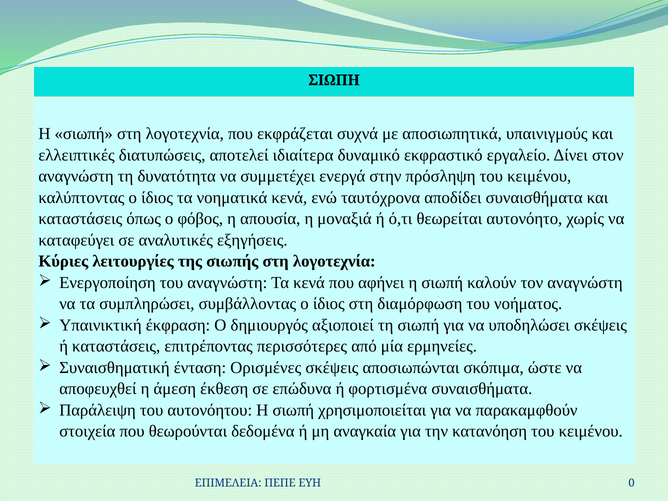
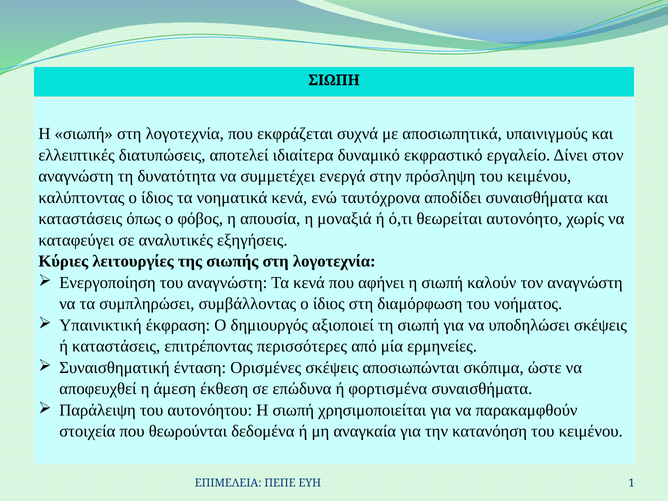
0: 0 -> 1 (632, 483)
